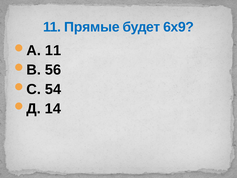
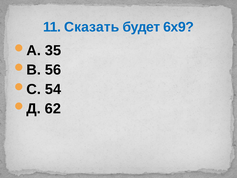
Прямые: Прямые -> Сказать (92, 27)
11: 11 -> 35 (53, 50)
14: 14 -> 62 (53, 109)
